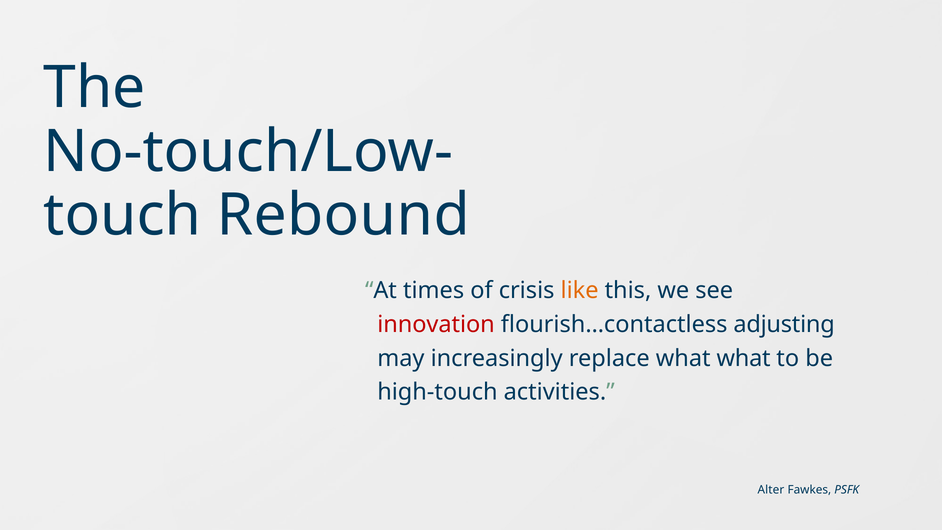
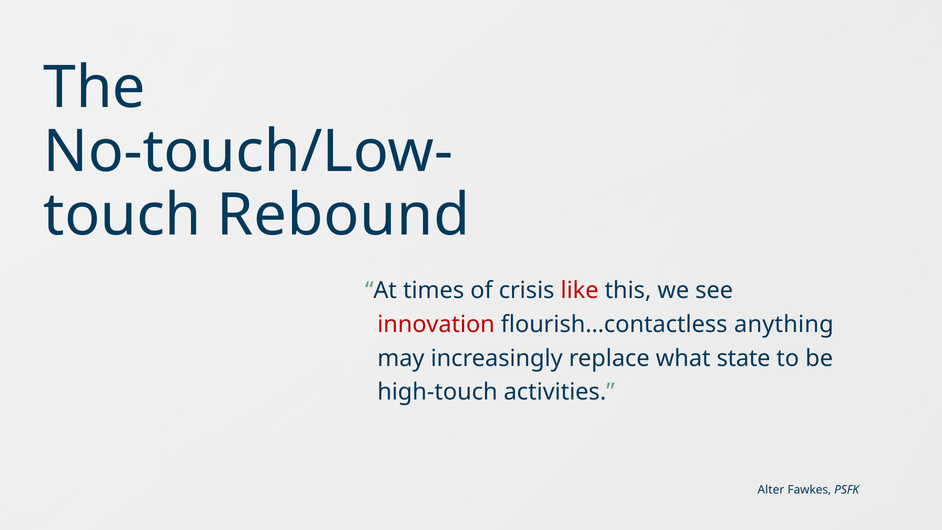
like colour: orange -> red (580, 290)
adjusting: adjusting -> anything (784, 324)
what what: what -> state (744, 358)
